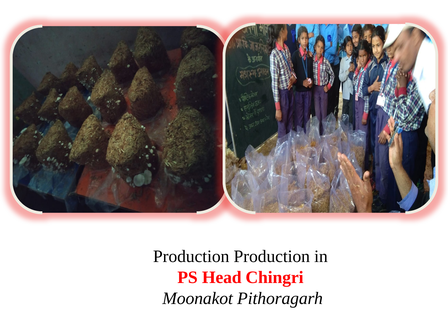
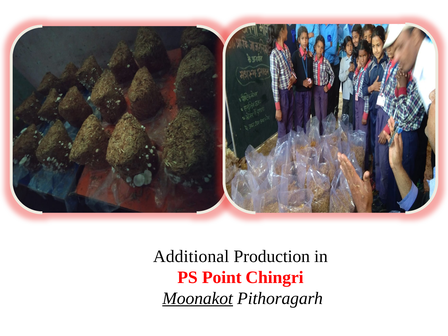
Production: Production -> Additional (191, 257)
Head: Head -> Point (222, 277)
Moonakot underline: none -> present (198, 298)
